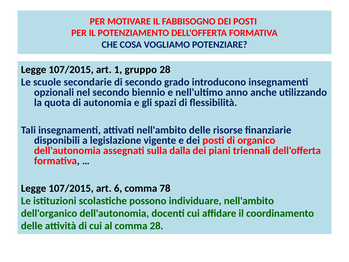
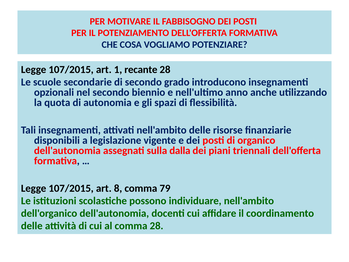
gruppo: gruppo -> recante (141, 70)
6: 6 -> 8 (118, 188)
78: 78 -> 79 (165, 188)
